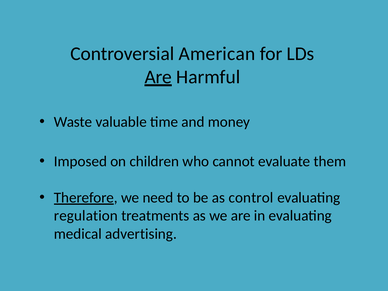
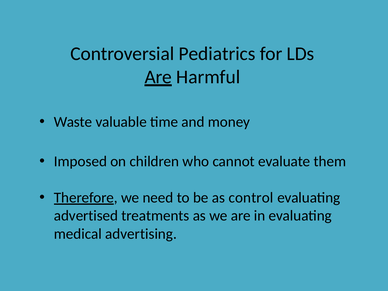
American: American -> Pediatrics (217, 54)
regulation: regulation -> advertised (86, 216)
